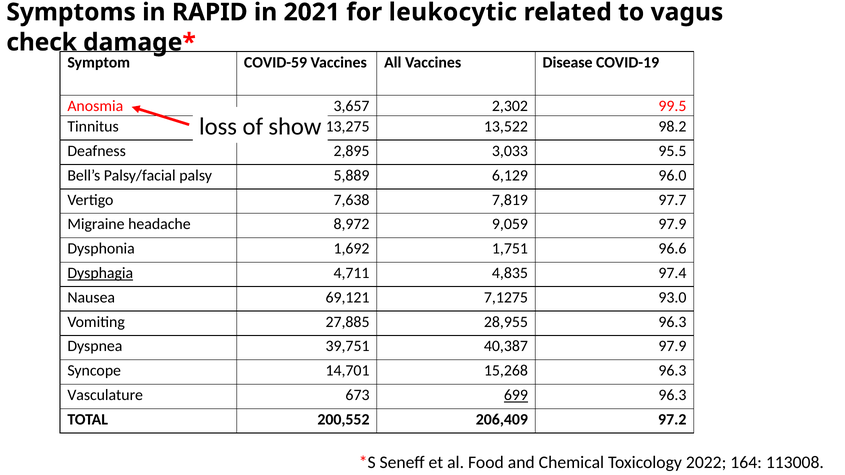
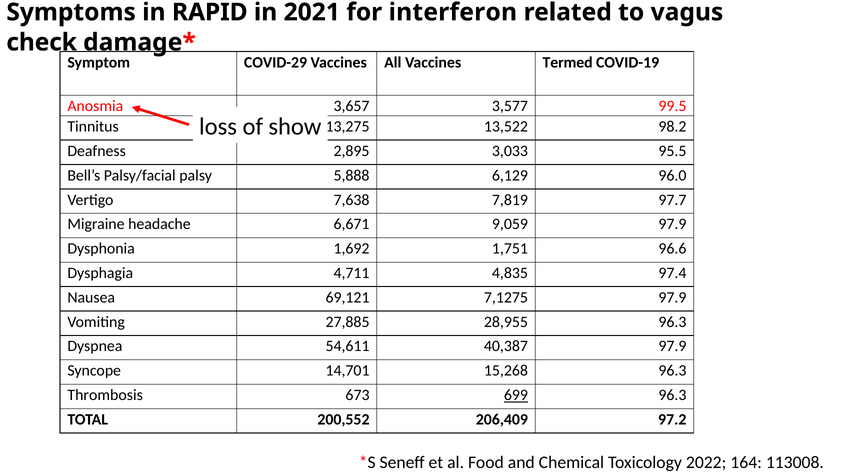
leukocytic: leukocytic -> interferon (453, 12)
COVID-59: COVID-59 -> COVID-29 (276, 62)
Disease: Disease -> Termed (568, 62)
2,302: 2,302 -> 3,577 (510, 106)
5,889: 5,889 -> 5,888 (352, 175)
8,972: 8,972 -> 6,671 (352, 224)
Dysphagia underline: present -> none (100, 273)
7,1275 93.0: 93.0 -> 97.9 (672, 298)
39,751: 39,751 -> 54,611 (348, 346)
Vasculature: Vasculature -> Thrombosis (105, 395)
